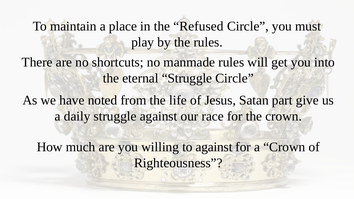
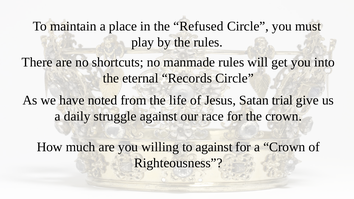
eternal Struggle: Struggle -> Records (187, 78)
part: part -> trial (282, 100)
